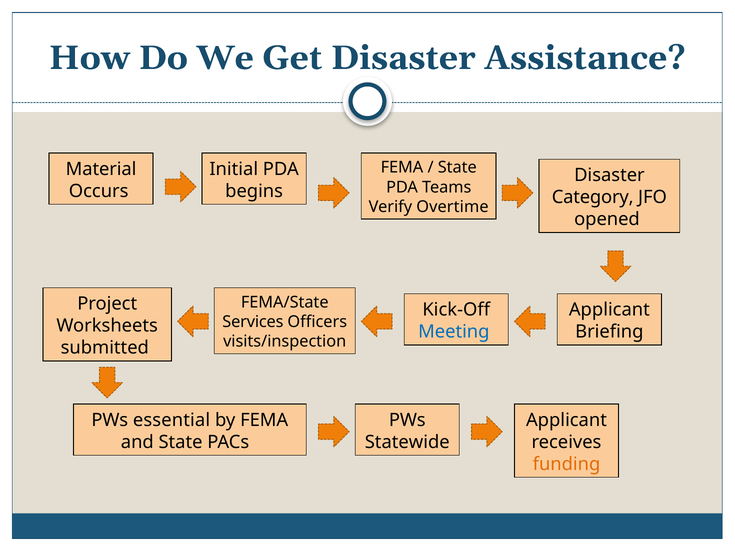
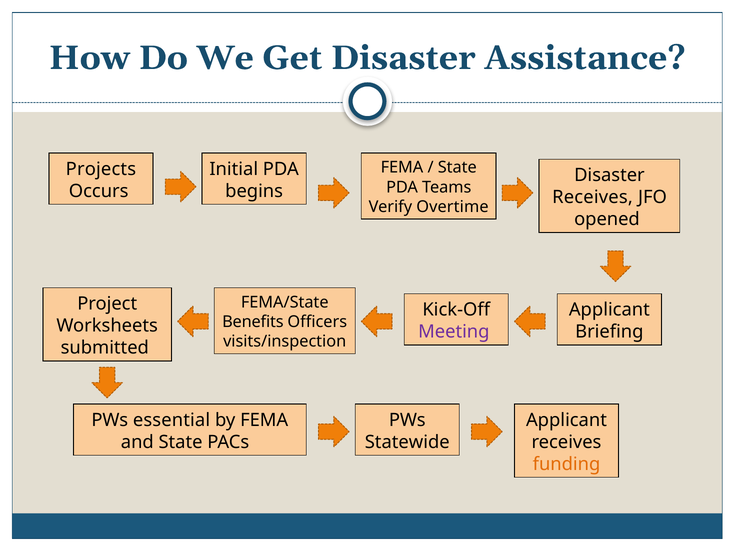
Material: Material -> Projects (101, 169)
Category: Category -> Receives (592, 197)
Services: Services -> Benefits (253, 322)
Meeting colour: blue -> purple (454, 332)
